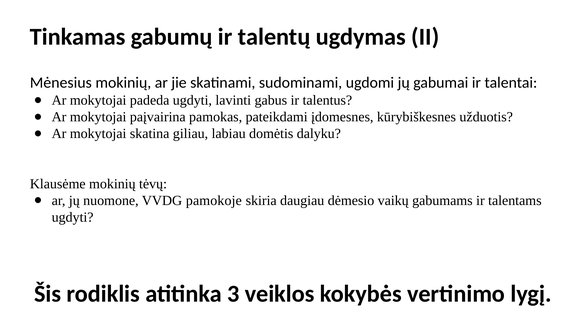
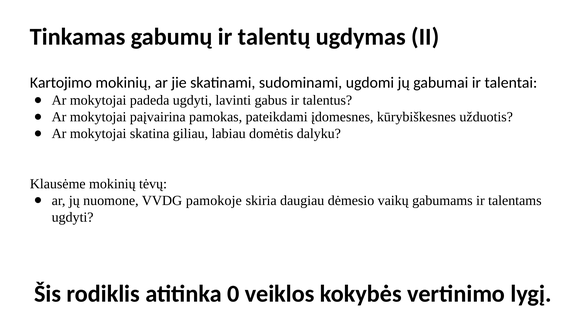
Mėnesius: Mėnesius -> Kartojimo (61, 83)
3: 3 -> 0 (233, 294)
